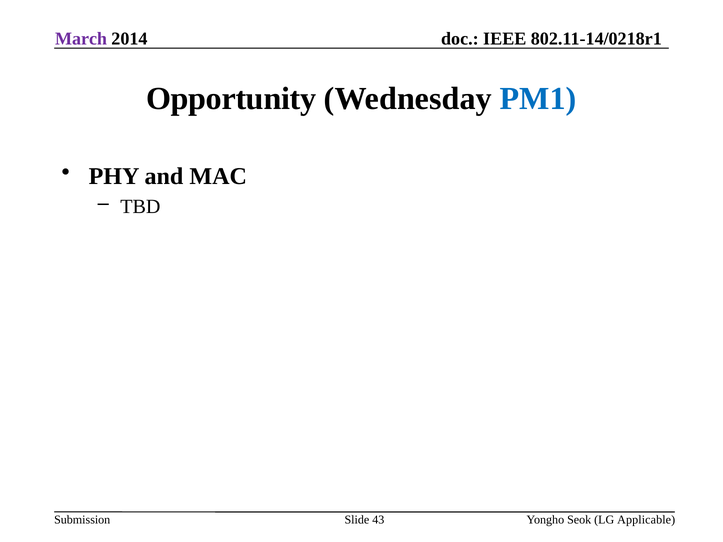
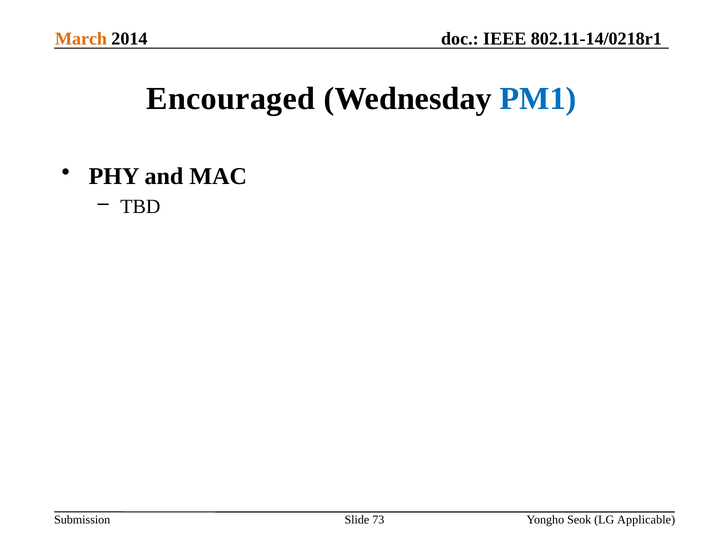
March colour: purple -> orange (81, 39)
Opportunity: Opportunity -> Encouraged (231, 99)
43: 43 -> 73 (378, 520)
